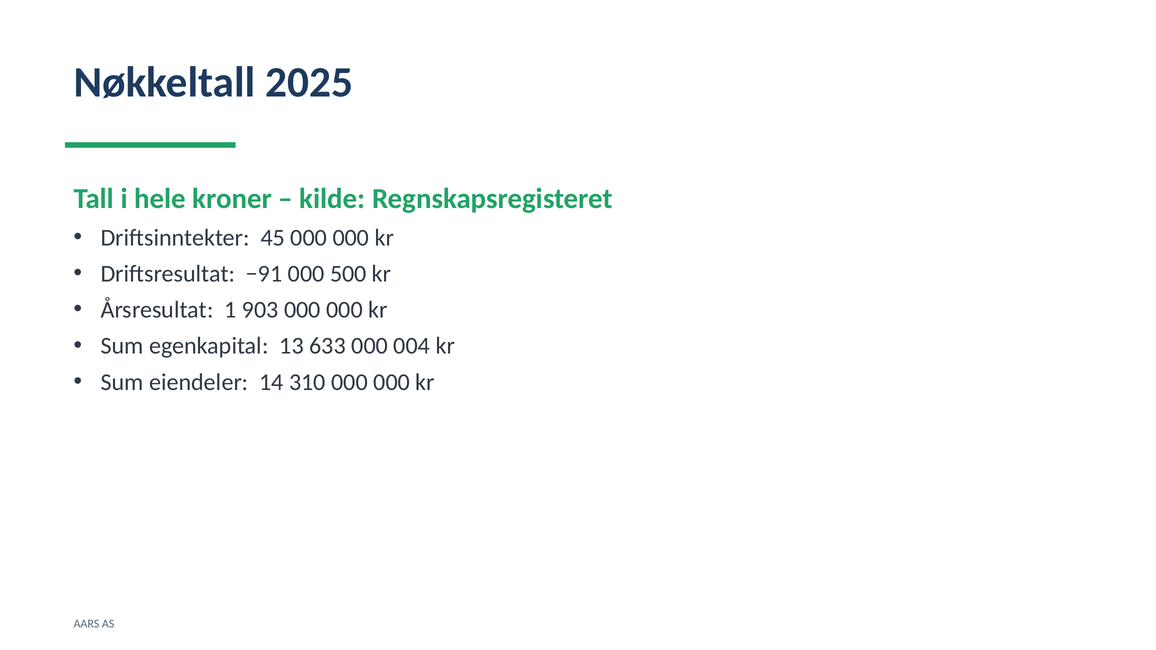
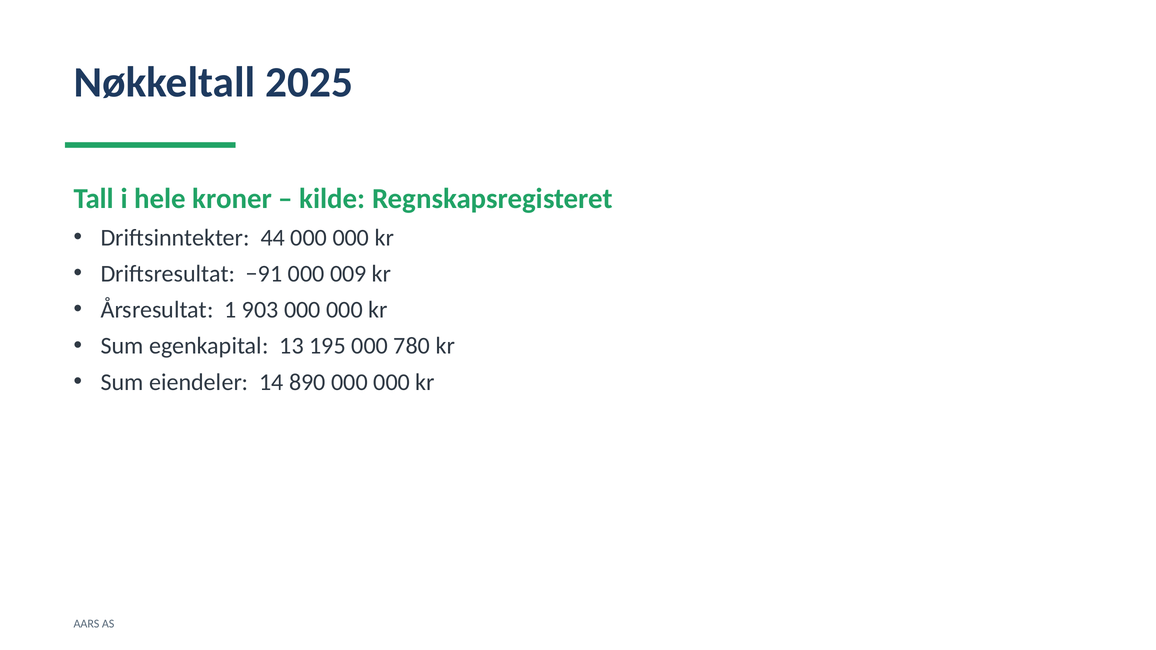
45: 45 -> 44 (273, 238)
500: 500 -> 009 (348, 274)
633: 633 -> 195 (328, 346)
004: 004 -> 780 (412, 346)
310: 310 -> 890 (307, 382)
